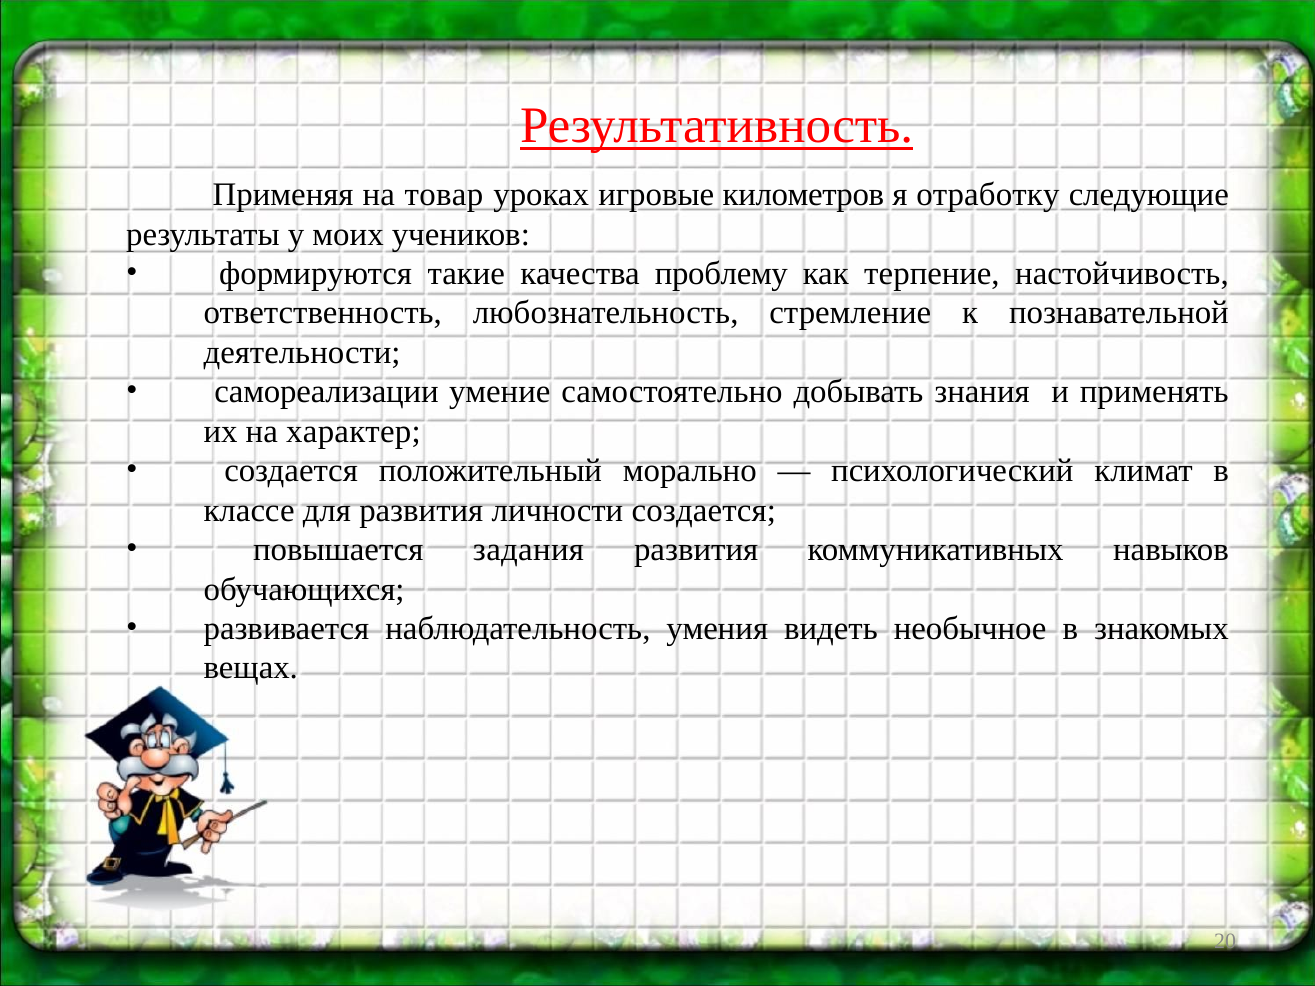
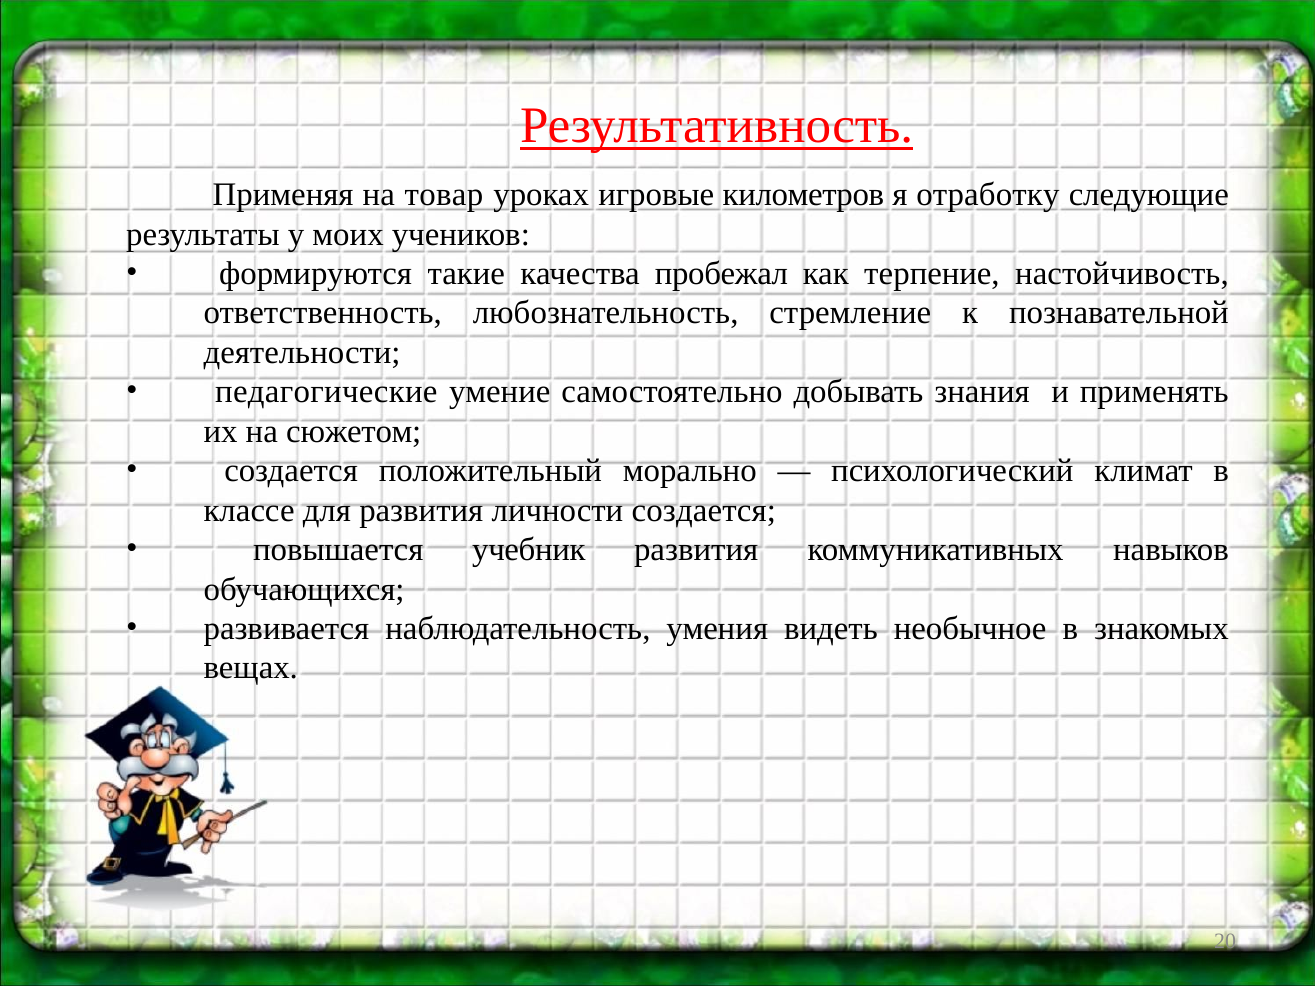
проблему: проблему -> пробежал (721, 274)
самореализации: самореализации -> педагогические (326, 392)
характер: характер -> сюжетом (354, 432)
задания: задания -> учебник (529, 550)
